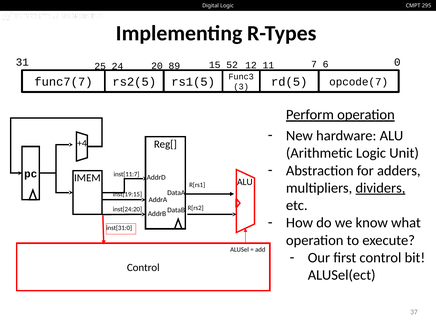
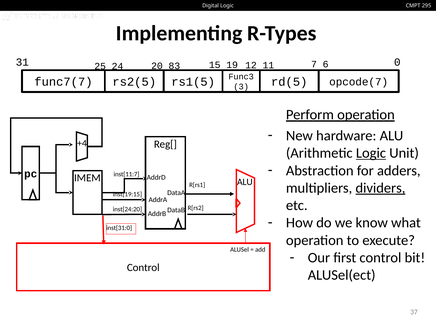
52: 52 -> 19 (232, 65)
89: 89 -> 83 (174, 66)
Logic underline: none -> present (371, 153)
